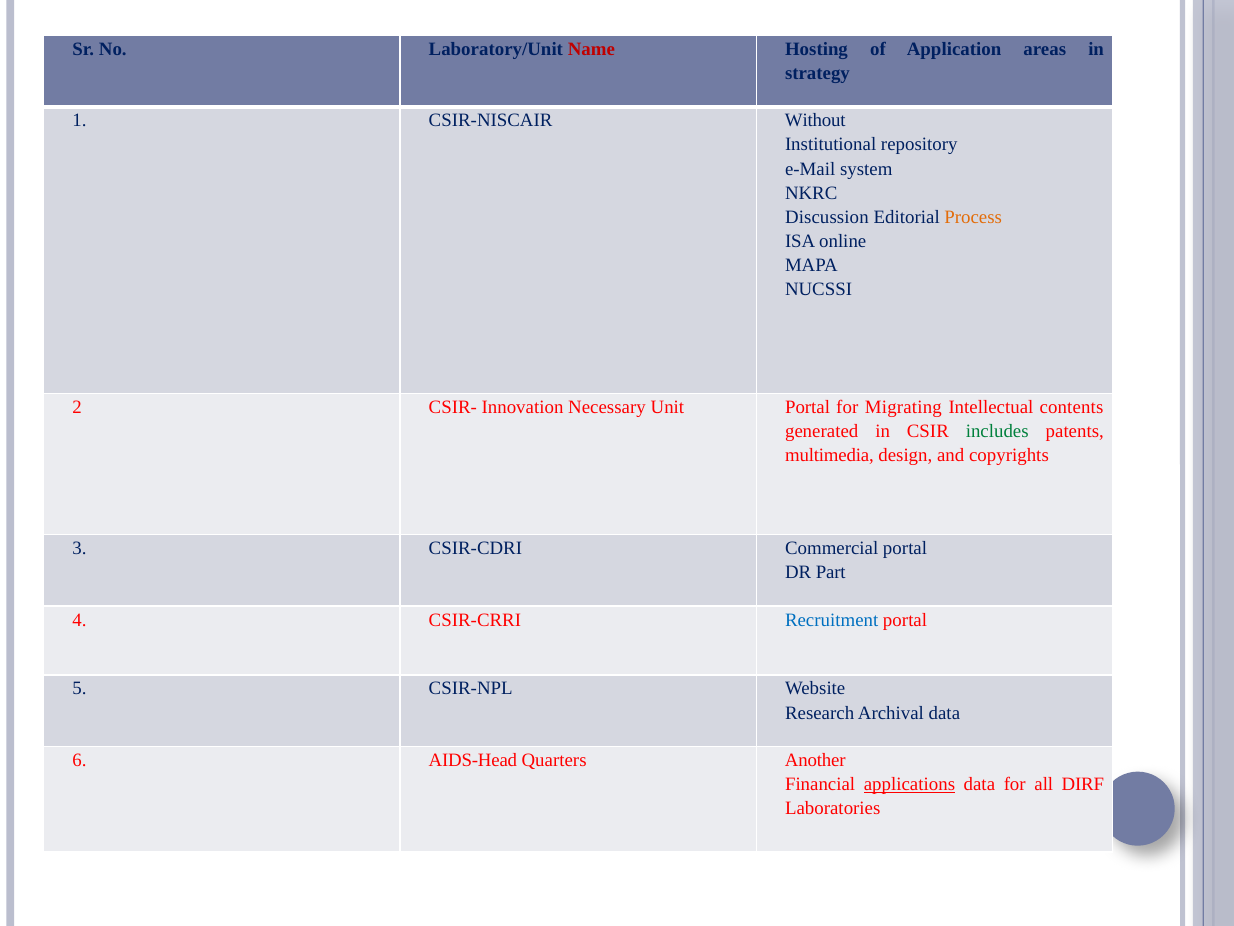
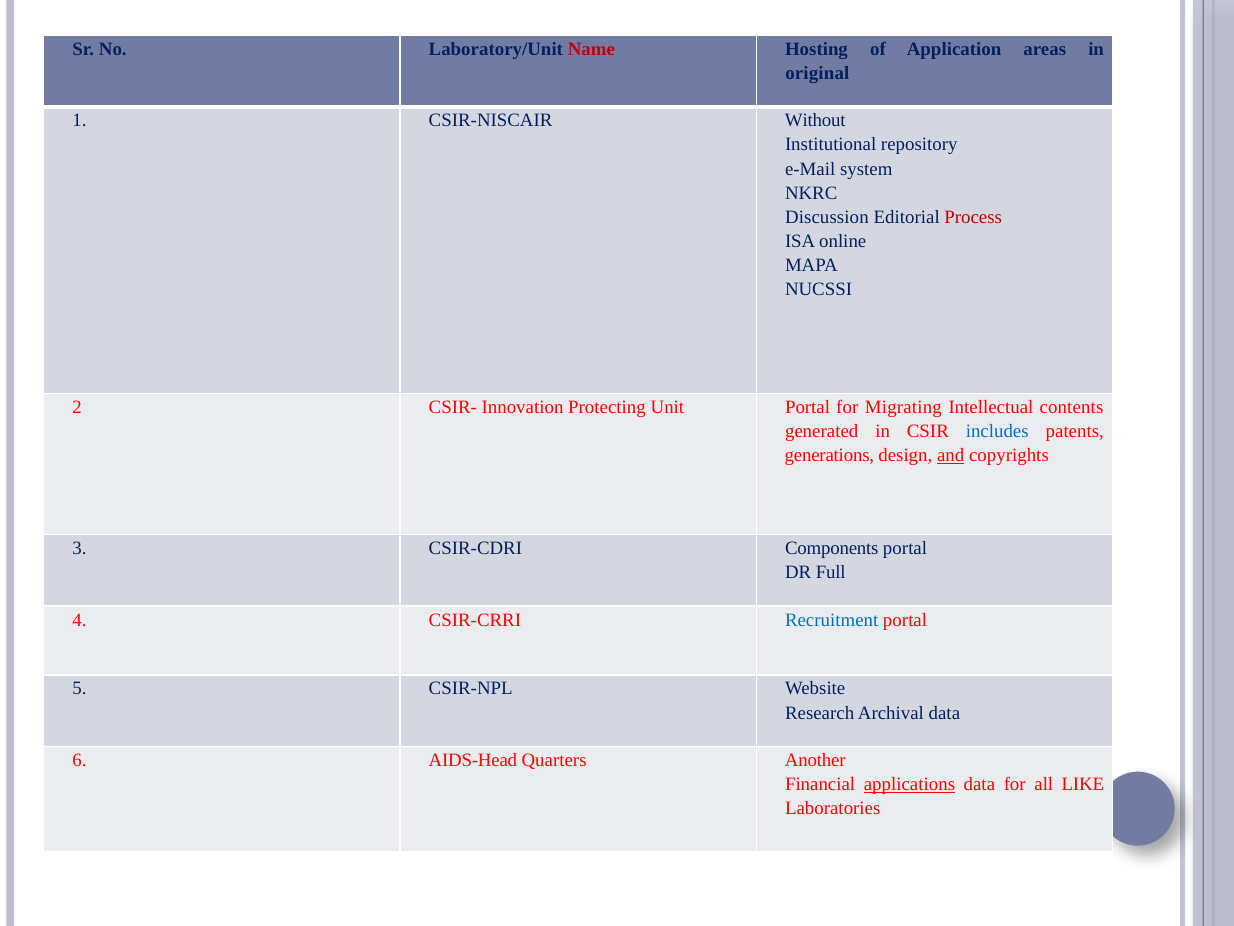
strategy: strategy -> original (817, 73)
Process colour: orange -> red (973, 217)
Necessary: Necessary -> Protecting (607, 407)
includes colour: green -> blue (997, 431)
multimedia: multimedia -> generations (829, 455)
and underline: none -> present (951, 455)
Commercial: Commercial -> Components (832, 548)
Part: Part -> Full (831, 572)
DIRF: DIRF -> LIKE (1083, 784)
